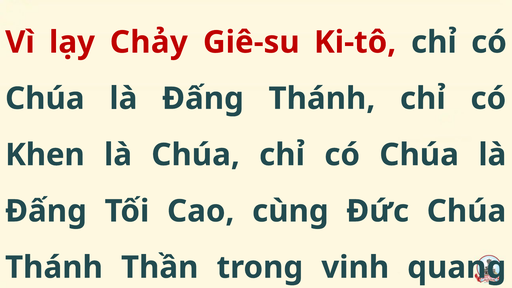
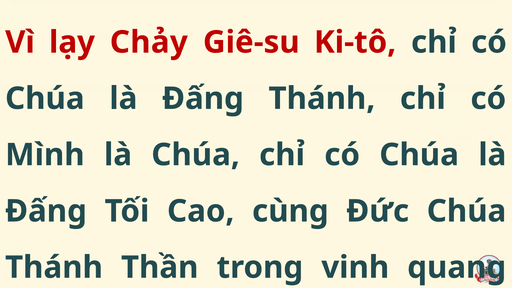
Khen: Khen -> Mình (45, 155)
